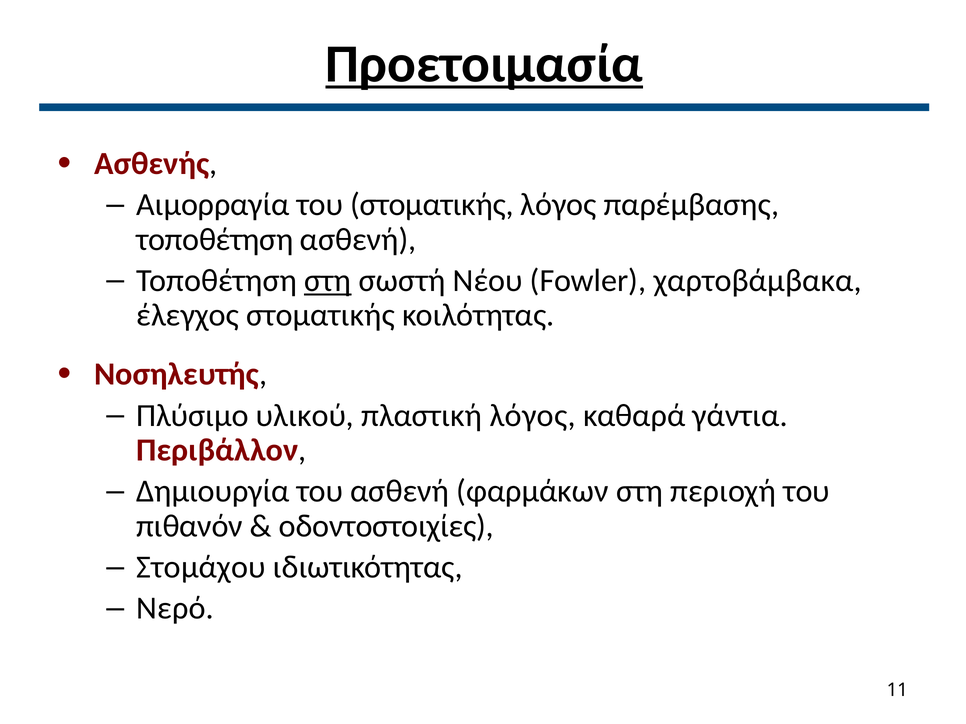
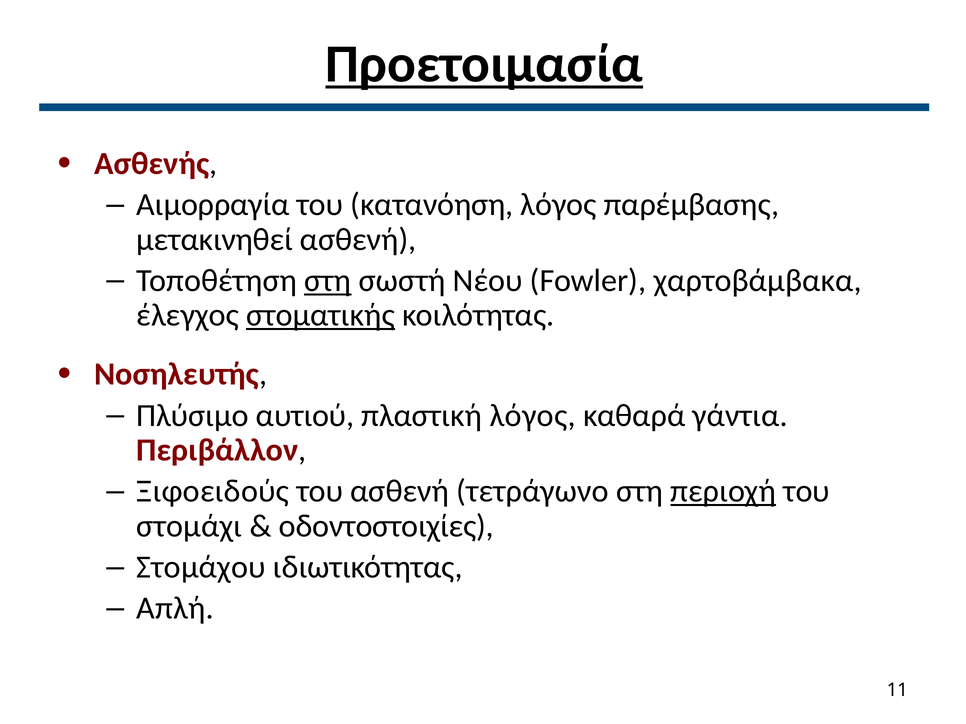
του στοματικής: στοματικής -> κατανόηση (432, 205)
τοποθέτηση: τοποθέτηση -> μετακινηθεί (215, 240)
στοματικής underline: none -> present (320, 316)
υλικού: υλικού -> αυτιού (305, 416)
Δημιουργία: Δημιουργία -> Ξιφοειδούς (213, 492)
φαρμάκων: φαρμάκων -> τετράγωνο (533, 492)
περιοχή underline: none -> present (723, 492)
πιθανόν: πιθανόν -> στομάχι (189, 526)
Νερό: Νερό -> Απλή (175, 609)
